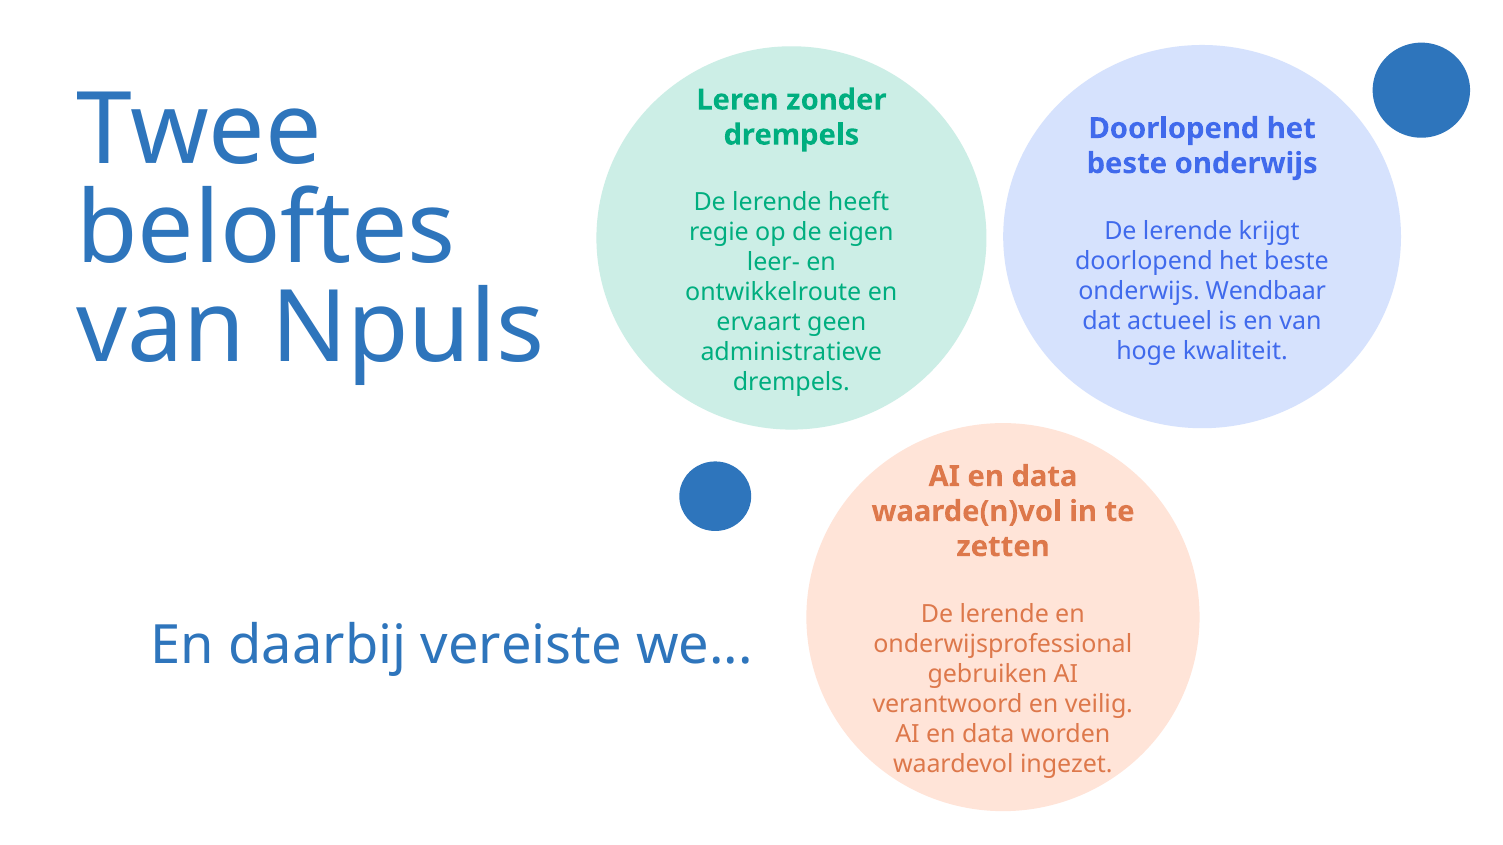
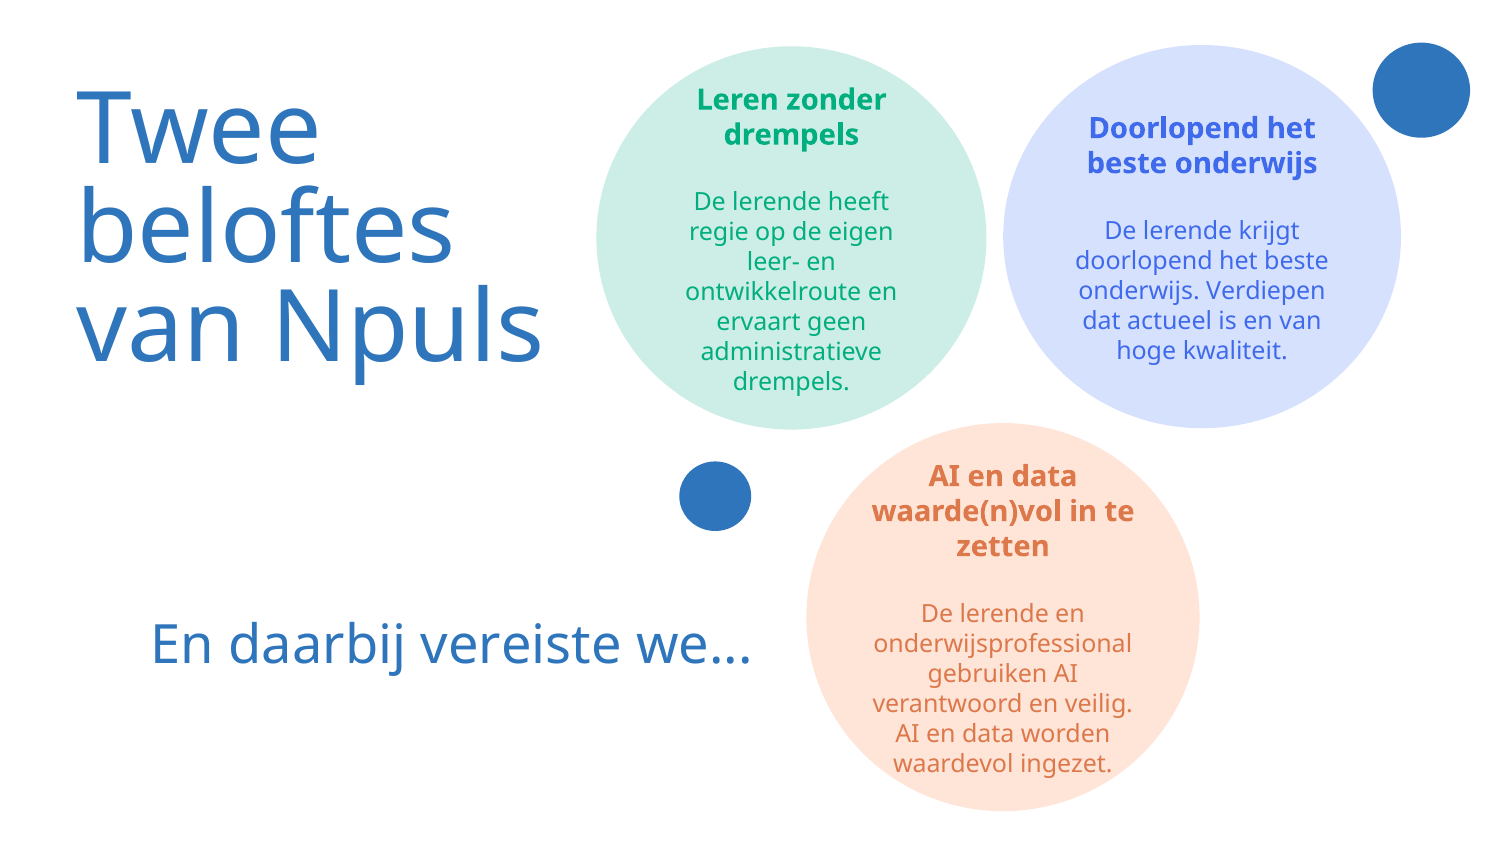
Wendbaar: Wendbaar -> Verdiepen (1266, 291)
